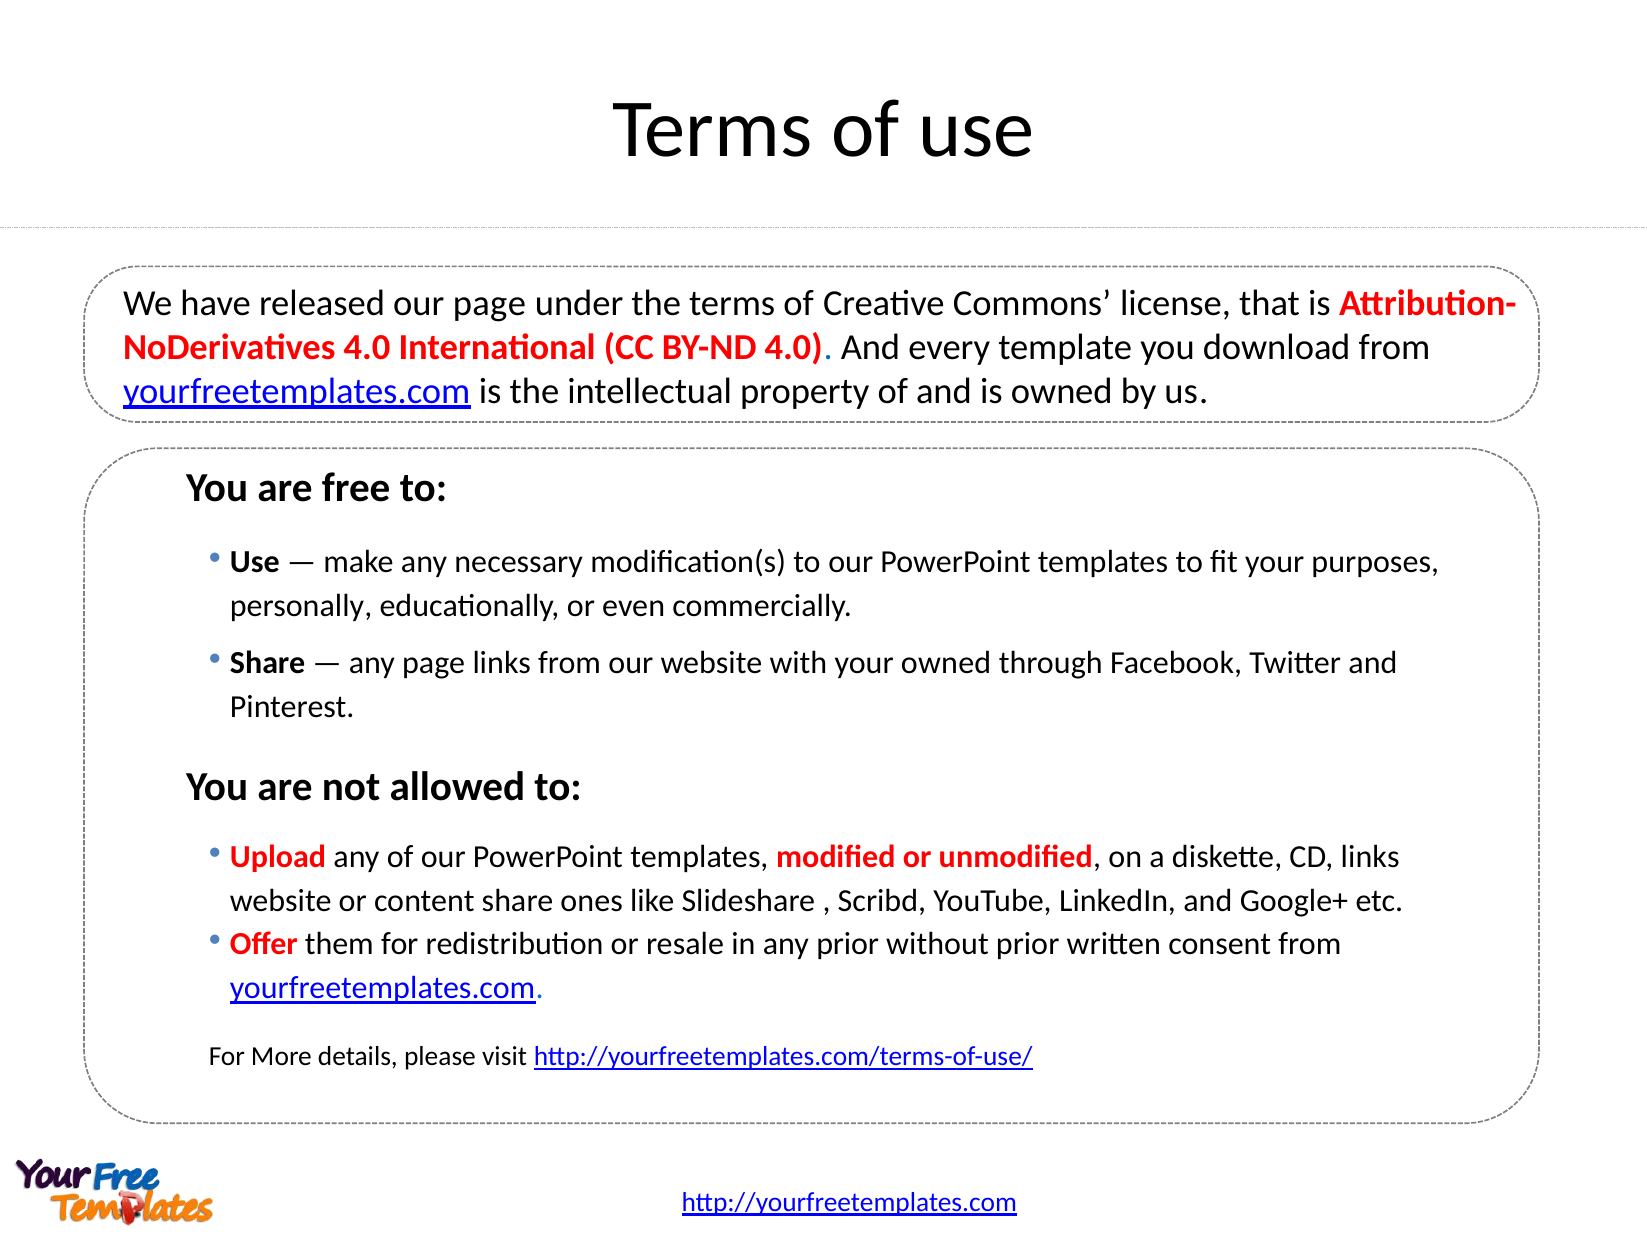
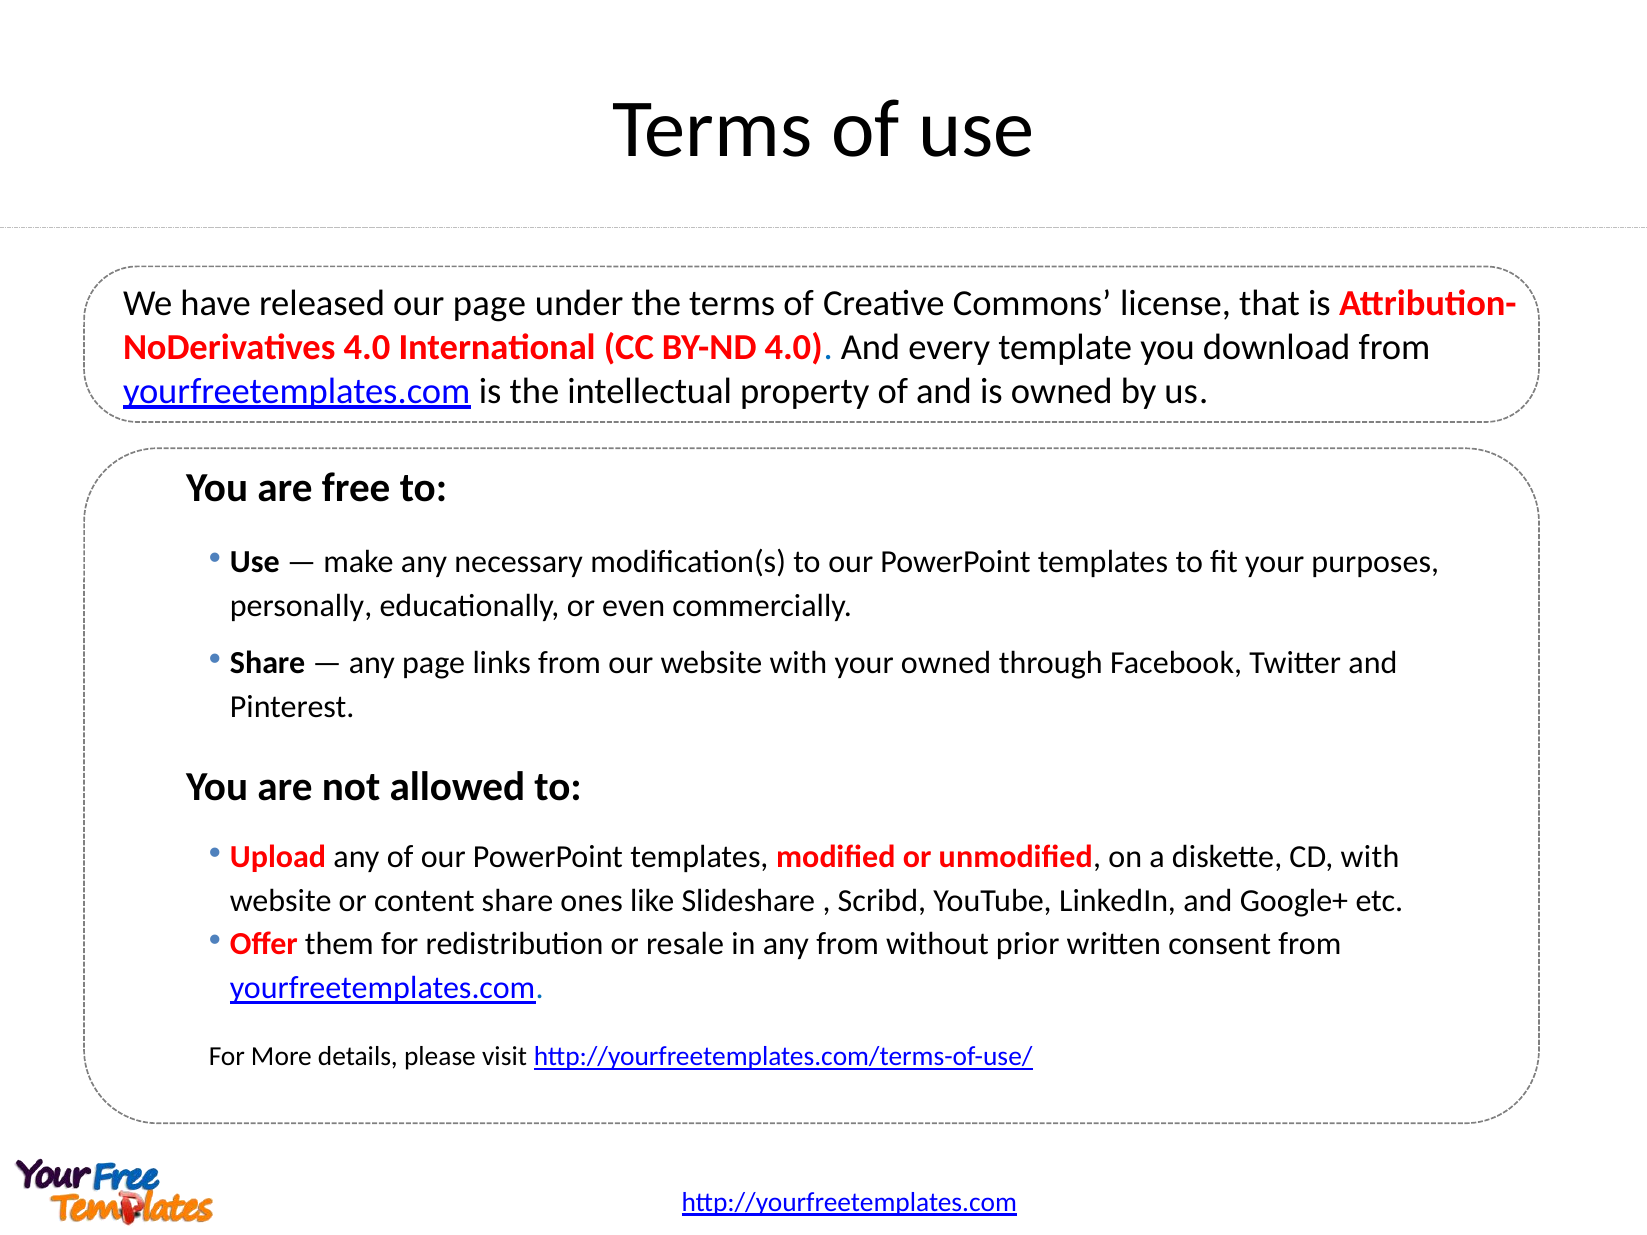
CD links: links -> with (1370, 857)
any prior: prior -> from (848, 945)
